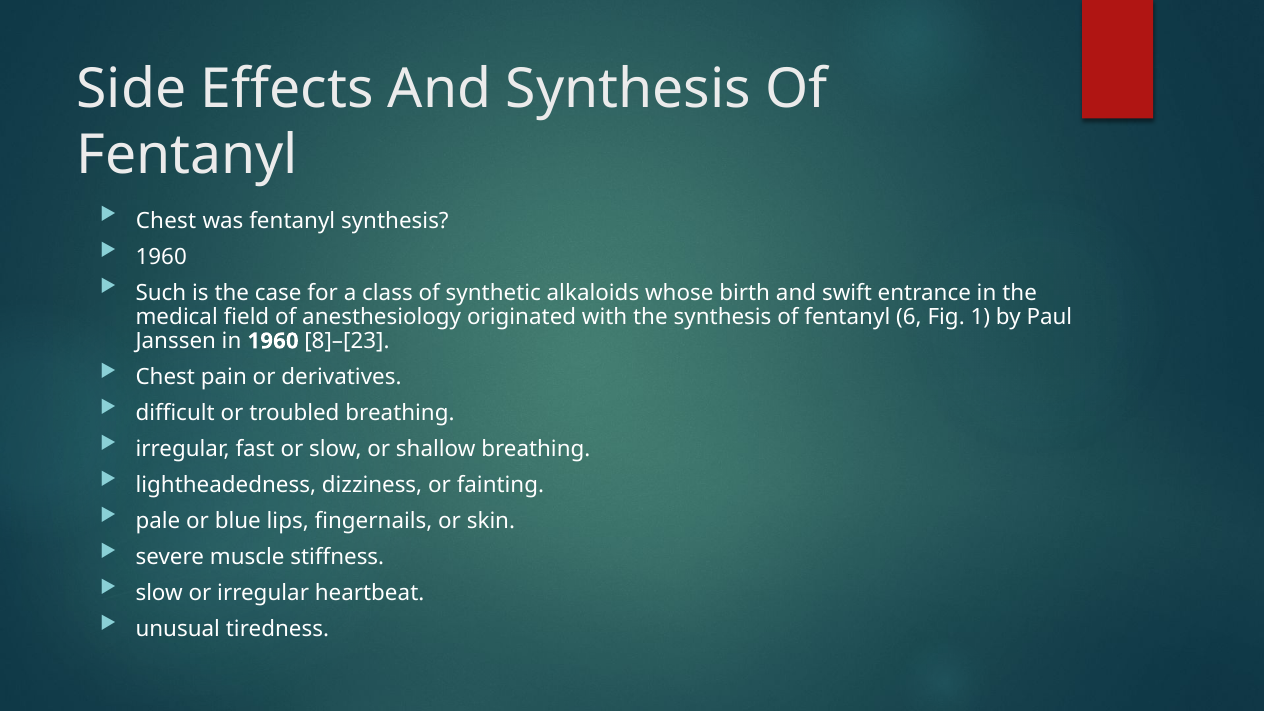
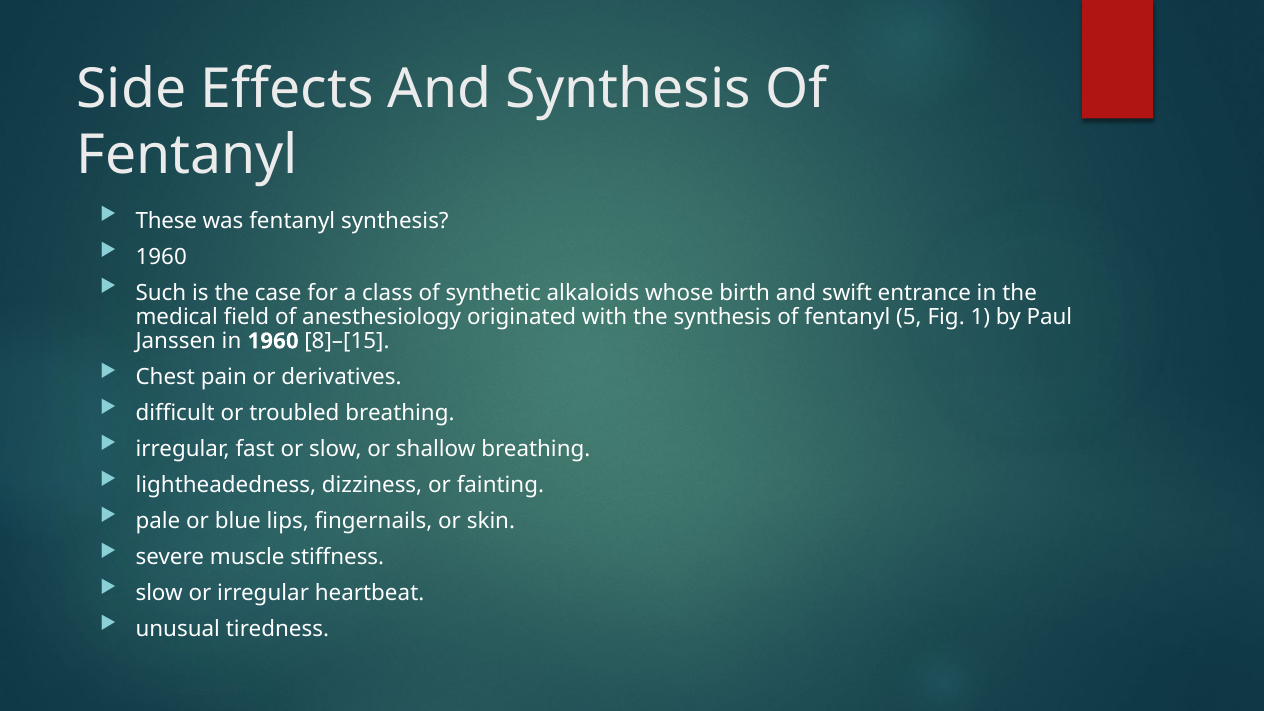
Chest: Chest -> These (166, 221)
6: 6 -> 5 (909, 317)
8]–[23: 8]–[23 -> 8]–[15 (347, 341)
